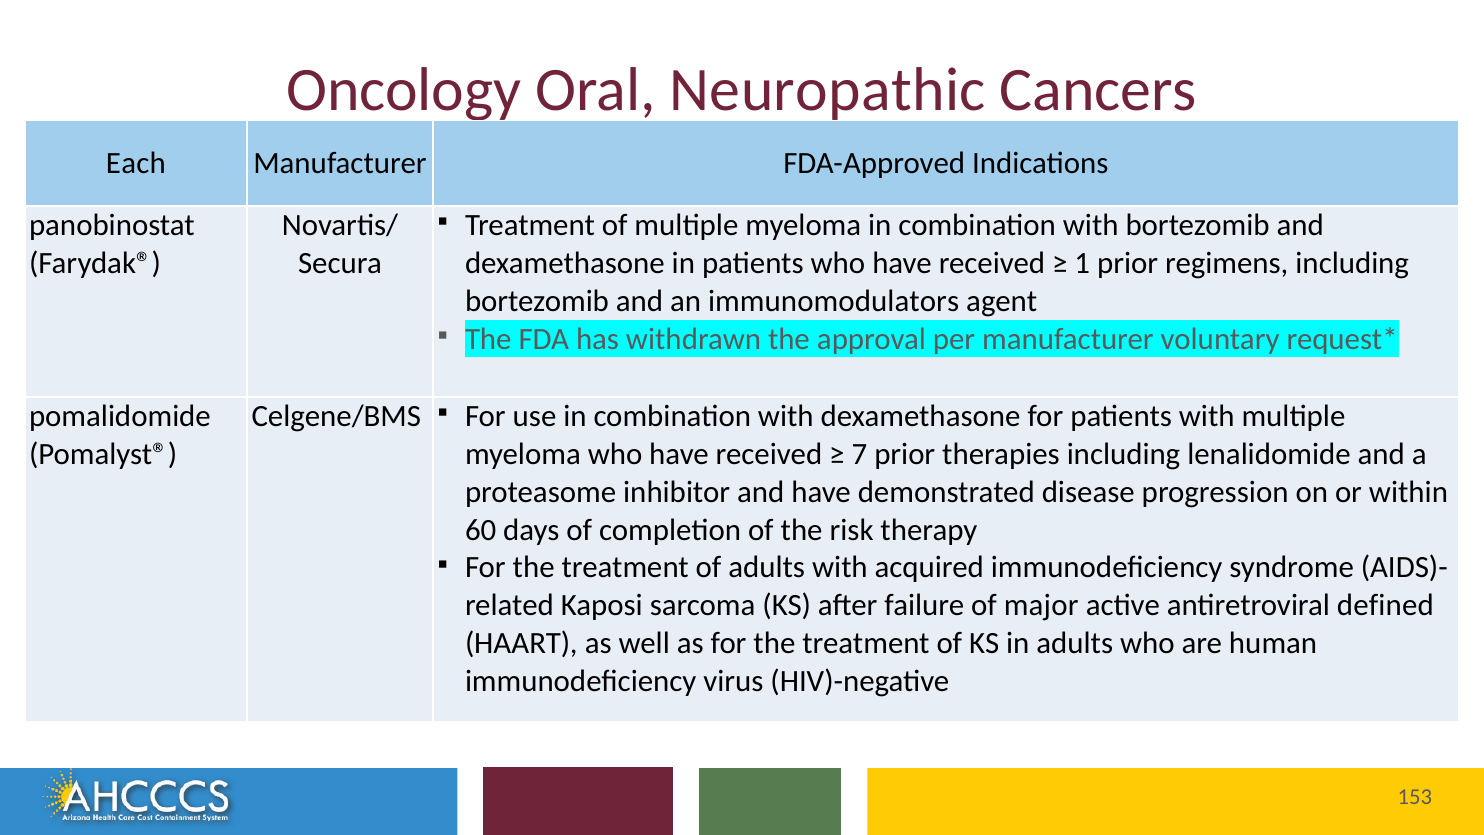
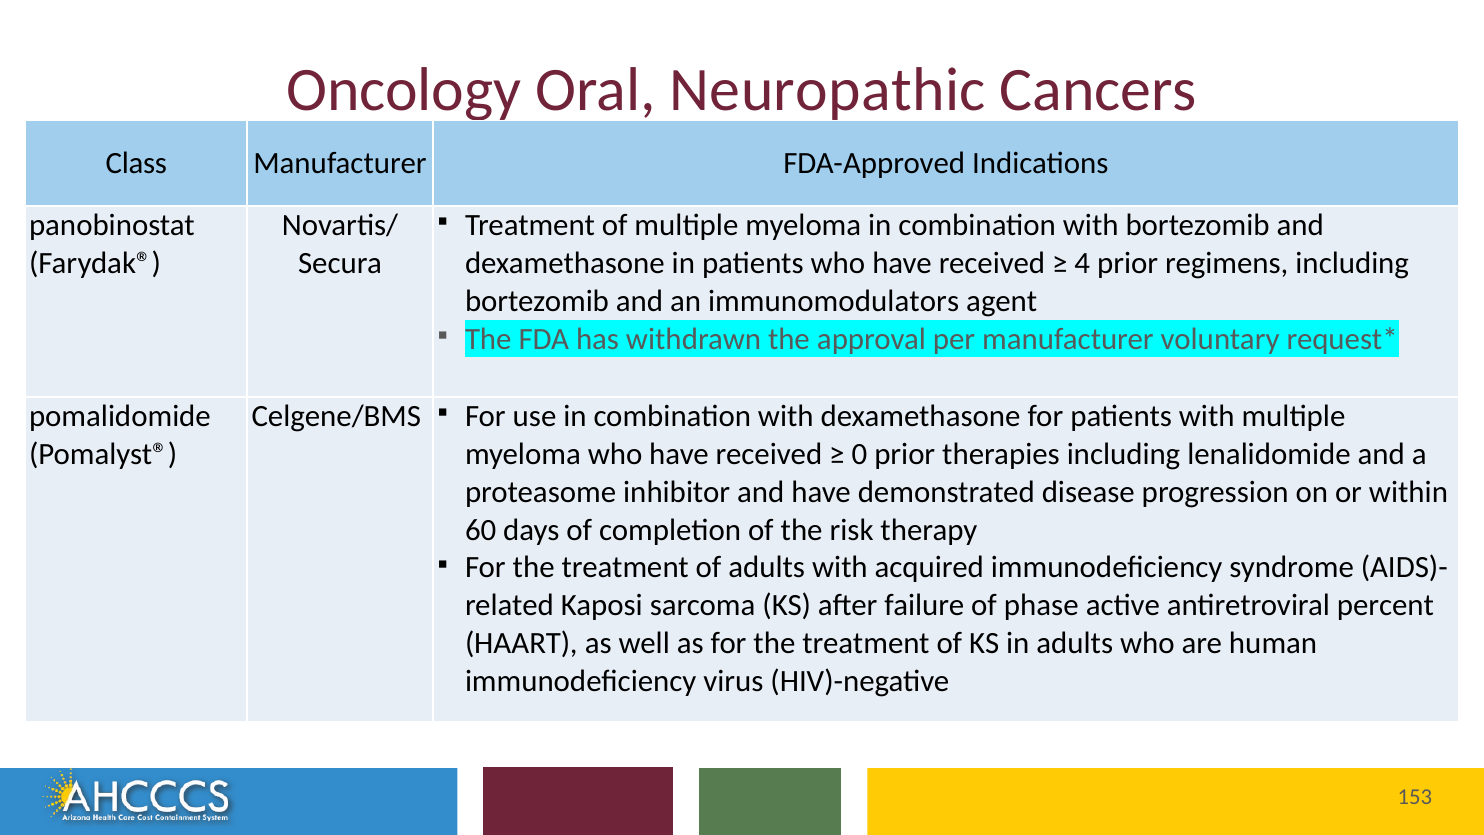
Each: Each -> Class (136, 164)
1: 1 -> 4 (1082, 263)
7: 7 -> 0 (859, 454)
major: major -> phase (1041, 605)
defined: defined -> percent (1385, 605)
